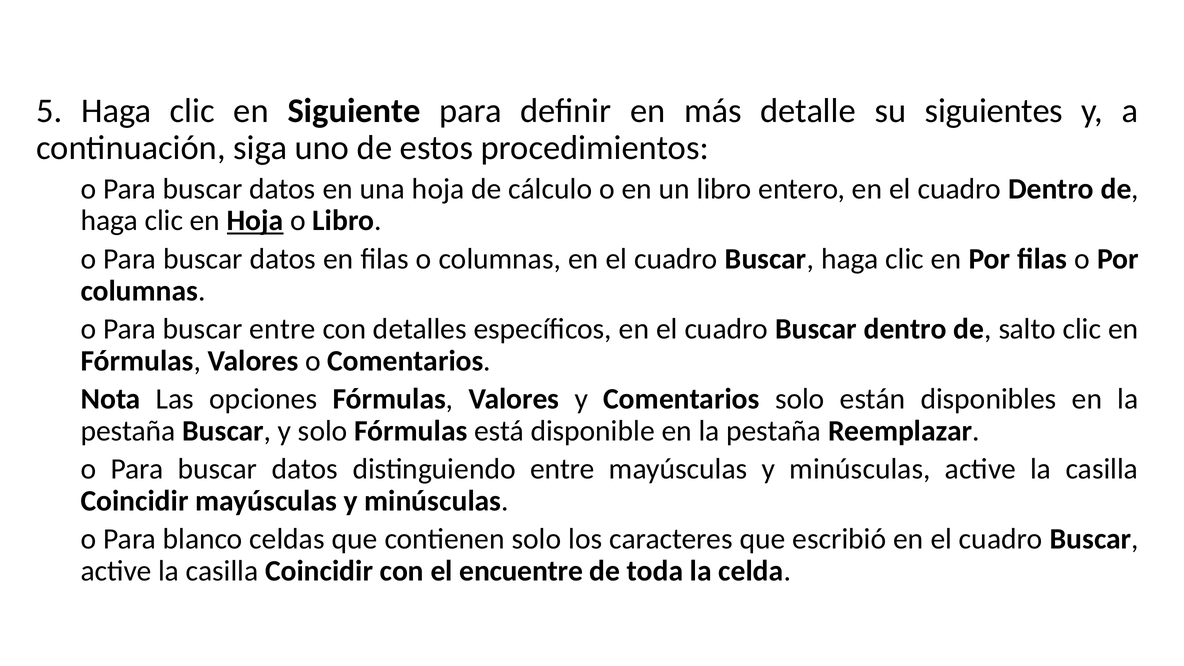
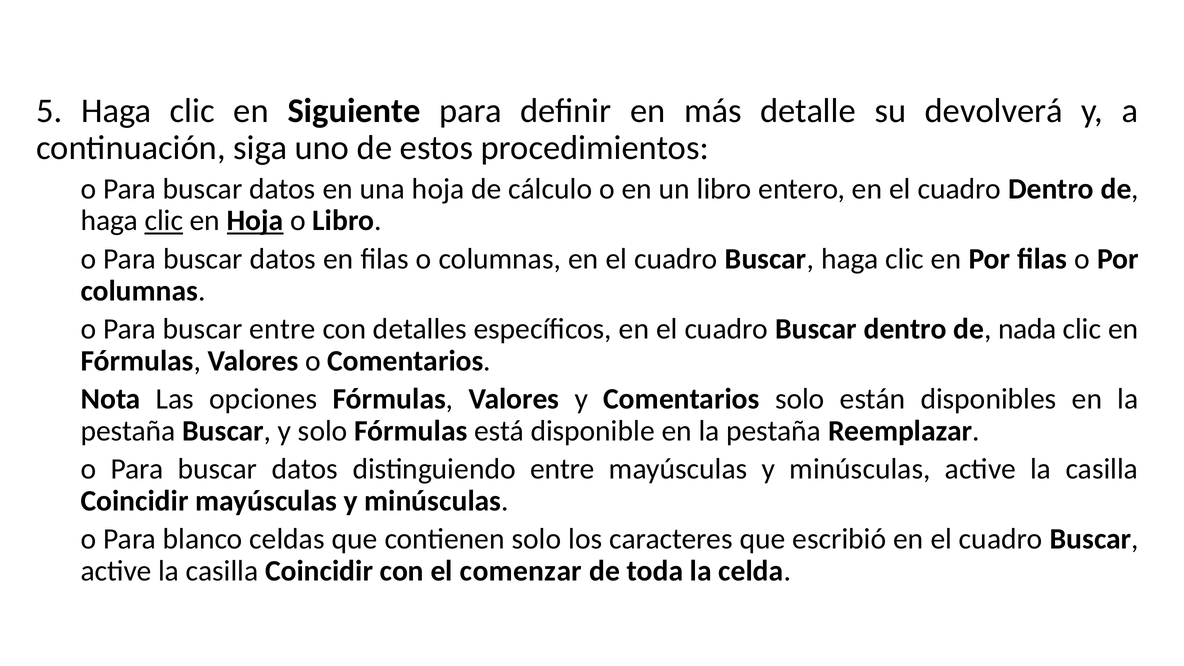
siguientes: siguientes -> devolverá (994, 111)
clic underline: none -> present (164, 221)
salto: salto -> nada (1027, 329)
encuentre: encuentre -> comenzar (521, 571)
